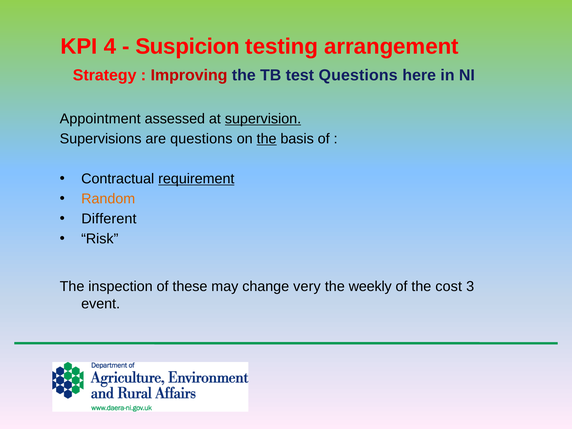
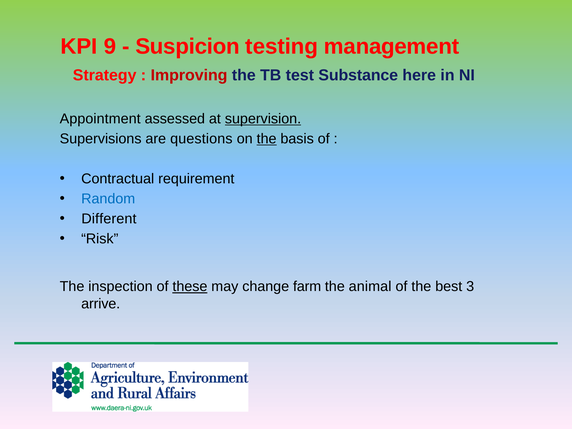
4: 4 -> 9 (110, 47)
arrangement: arrangement -> management (392, 47)
test Questions: Questions -> Substance (358, 75)
requirement underline: present -> none (196, 179)
Random colour: orange -> blue (108, 199)
these underline: none -> present (190, 287)
very: very -> farm (307, 287)
weekly: weekly -> animal (370, 287)
cost: cost -> best (449, 287)
event: event -> arrive (101, 304)
